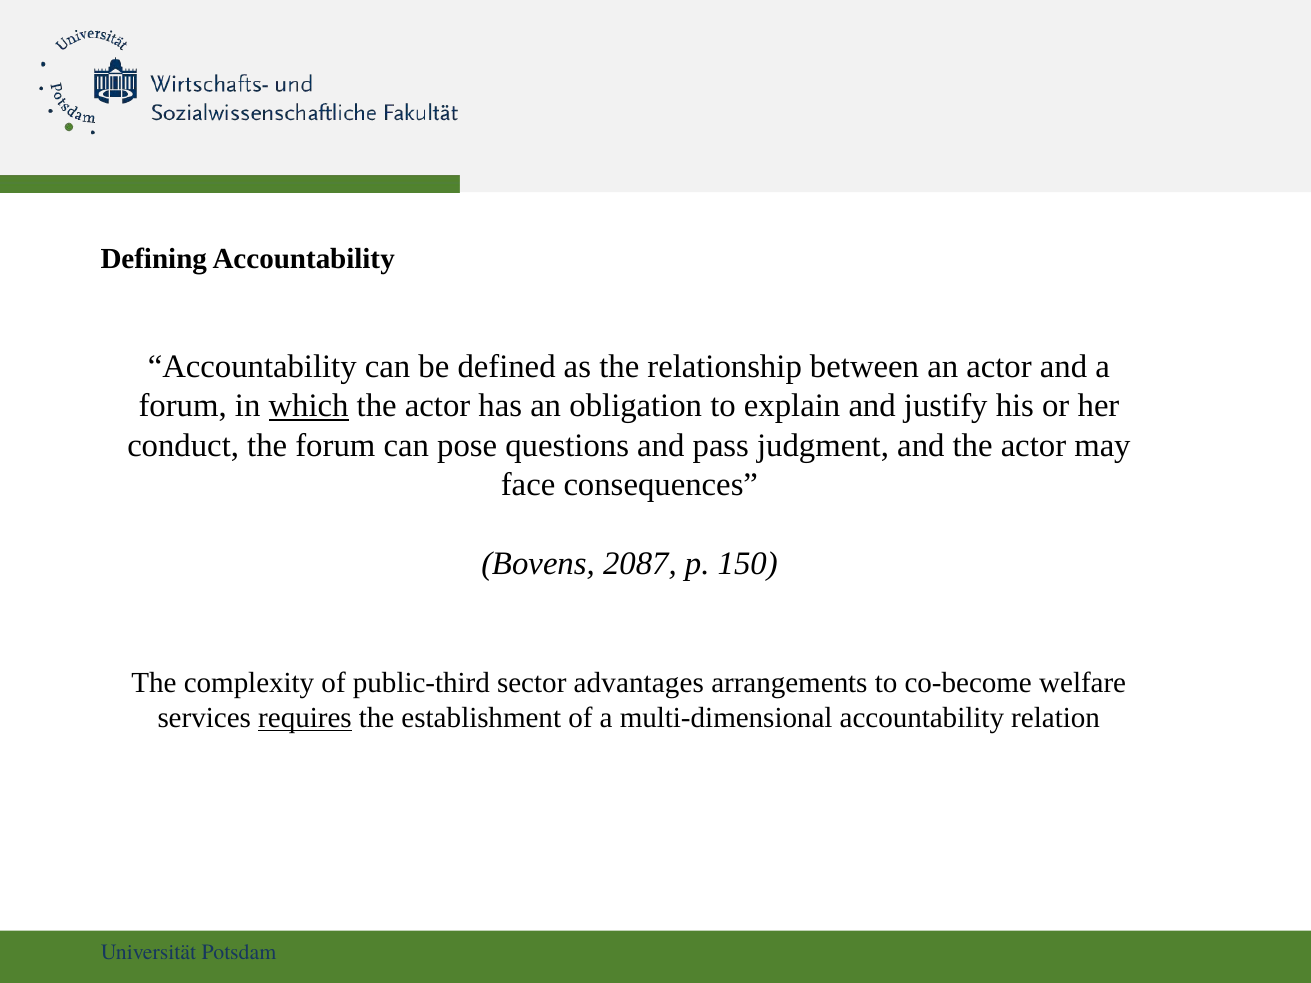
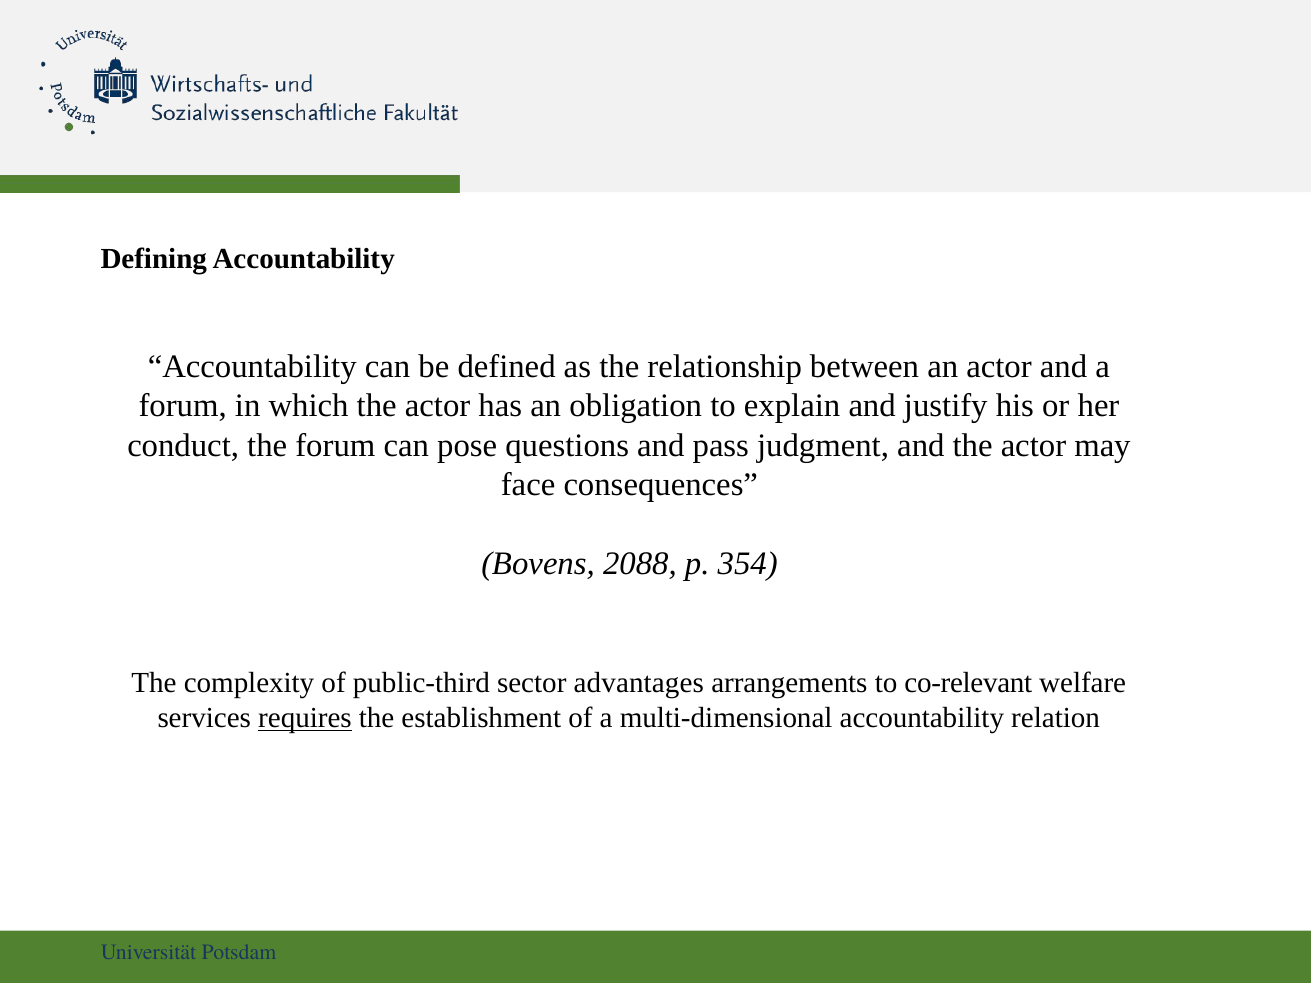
which underline: present -> none (309, 406)
2087: 2087 -> 2088 (640, 563)
150: 150 -> 354 (748, 563)
co-become: co-become -> co-relevant (968, 683)
